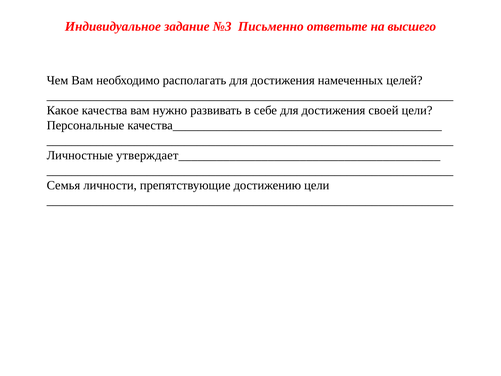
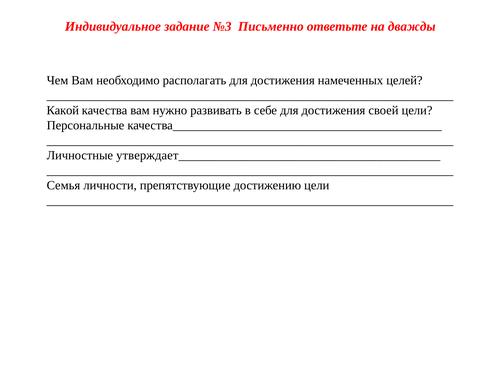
высшего: высшего -> дважды (412, 26)
Какое: Какое -> Какой (63, 110)
